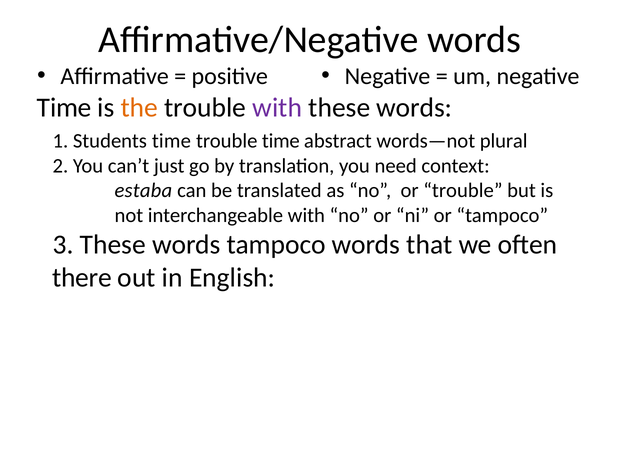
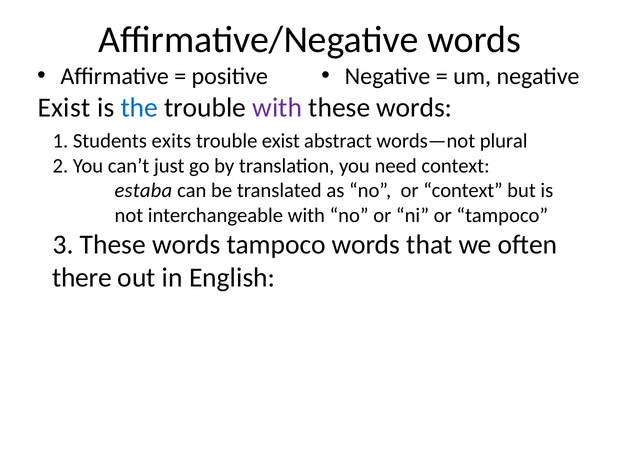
Time: Time -> Exist (64, 108)
the colour: orange -> blue (139, 108)
Students time: time -> exits (171, 141)
trouble time: time -> exist (281, 141)
or trouble: trouble -> context (463, 190)
